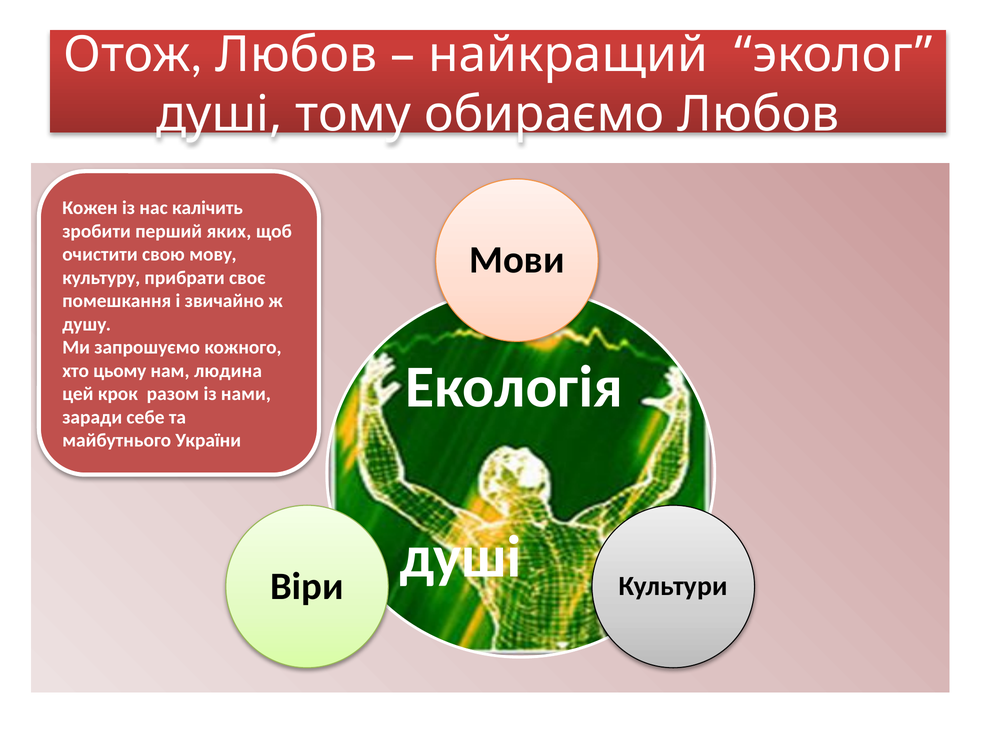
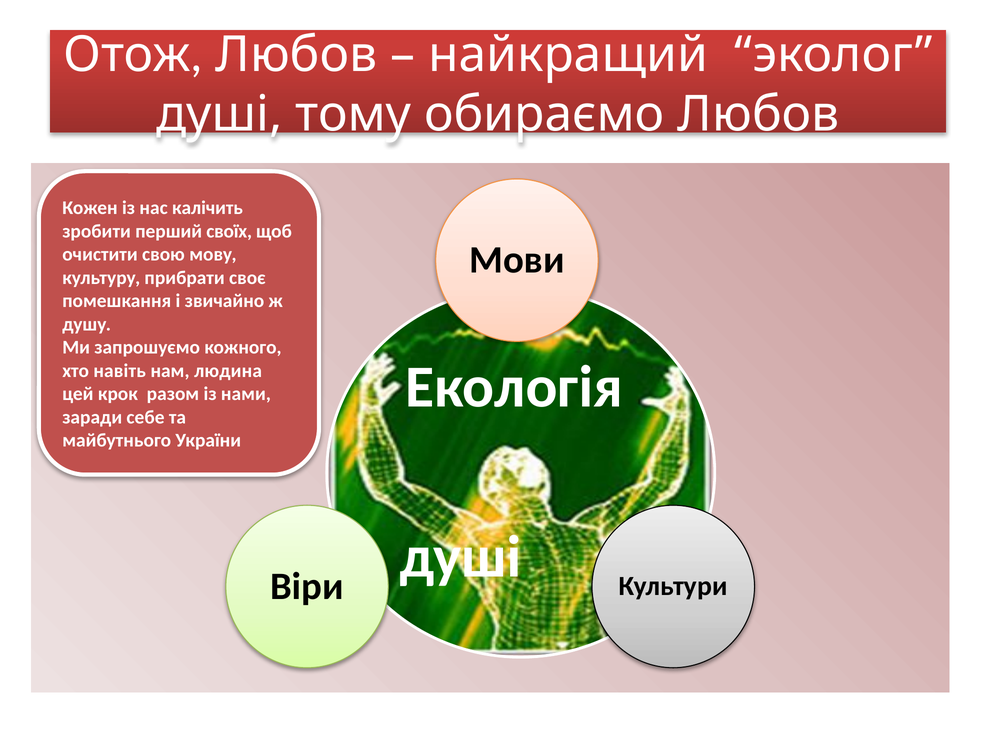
яких: яких -> своїх (229, 231)
цьому: цьому -> навіть (120, 371)
